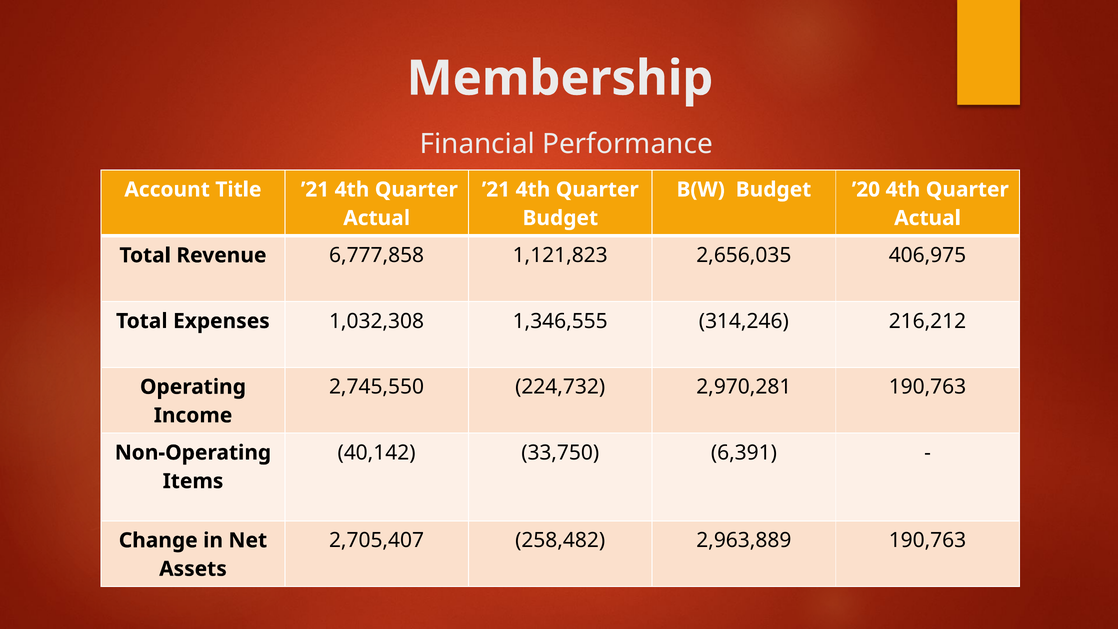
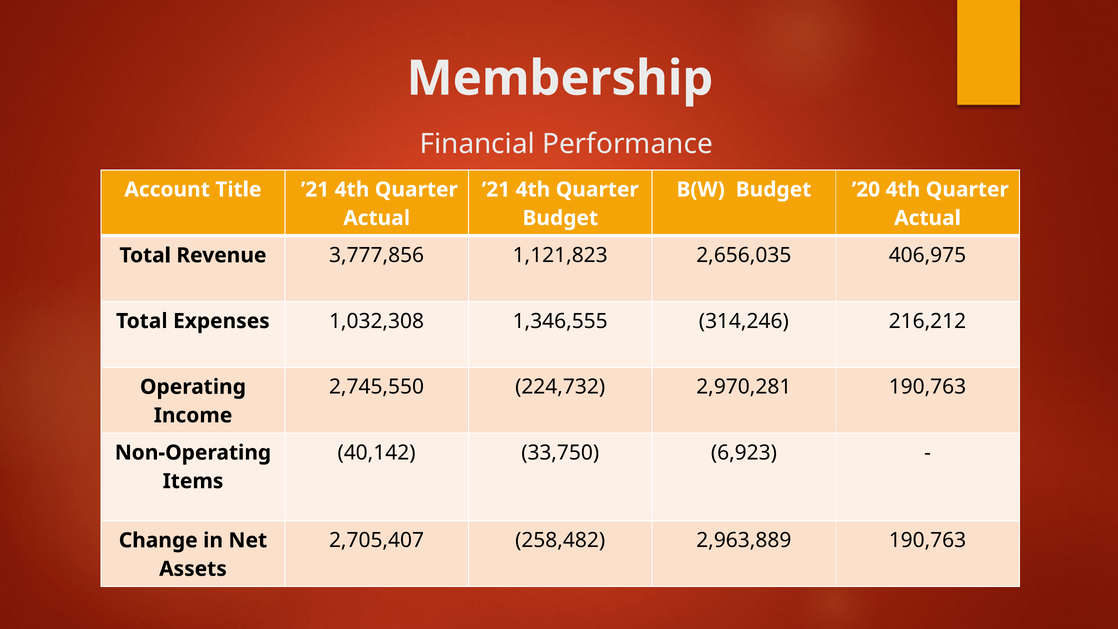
6,777,858: 6,777,858 -> 3,777,856 (377, 255)
6,391: 6,391 -> 6,923 (744, 453)
